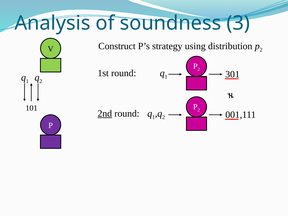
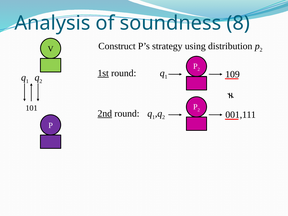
3: 3 -> 8 (238, 23)
1st underline: none -> present (103, 73)
301: 301 -> 109 (233, 74)
